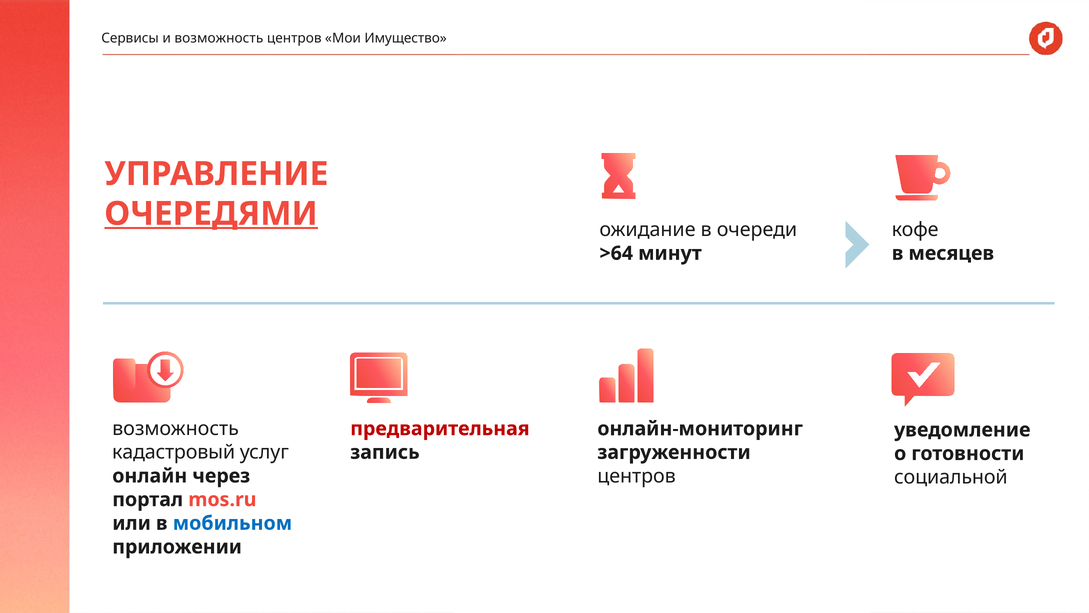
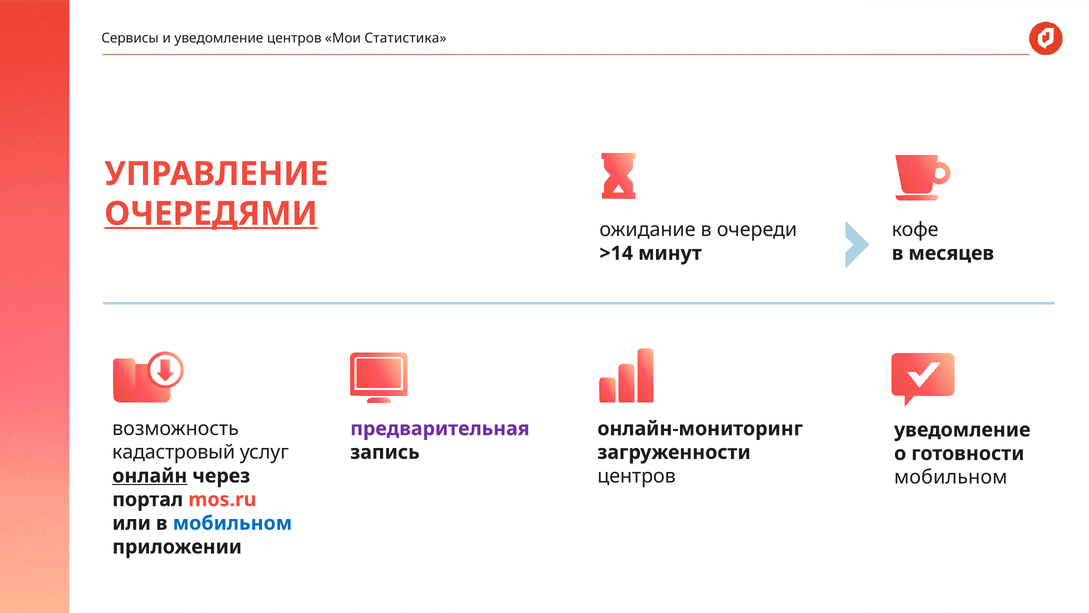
и возможность: возможность -> уведомление (219, 38)
Имущество: Имущество -> Статистика (405, 38)
>64: >64 -> >14 (616, 253)
предварительная colour: red -> purple (440, 428)
социальной: социальной -> мобильном (951, 477)
онлайн underline: none -> present (150, 476)
